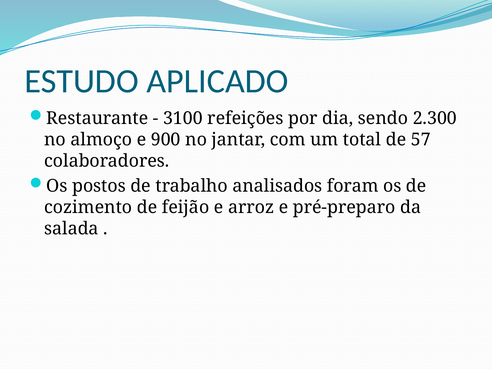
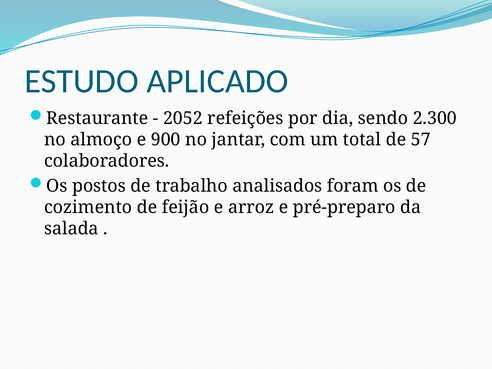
3100: 3100 -> 2052 (183, 118)
